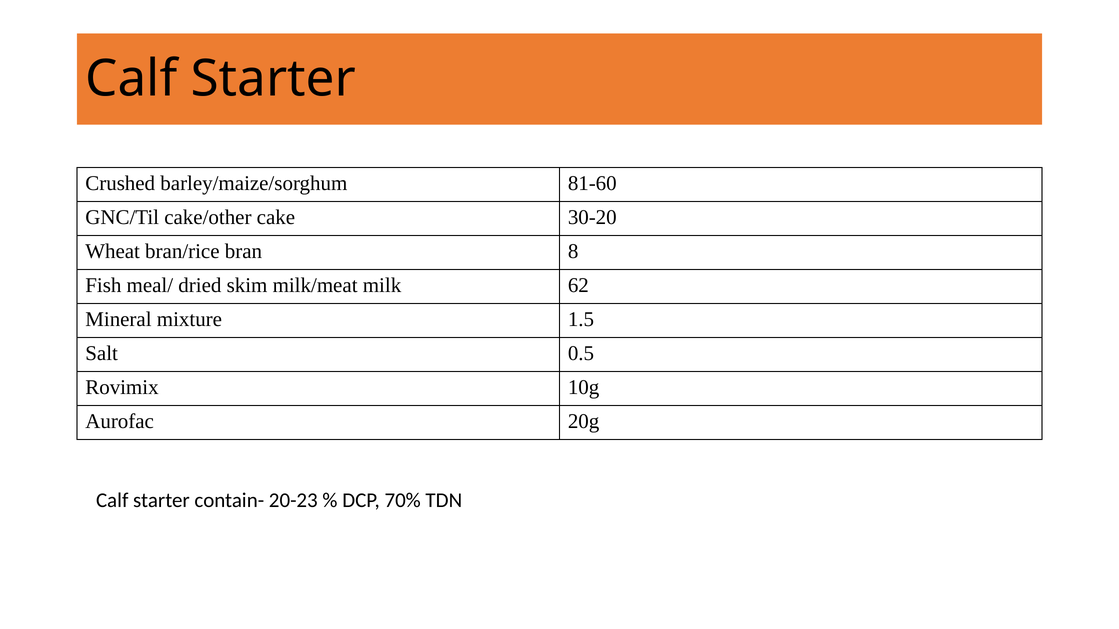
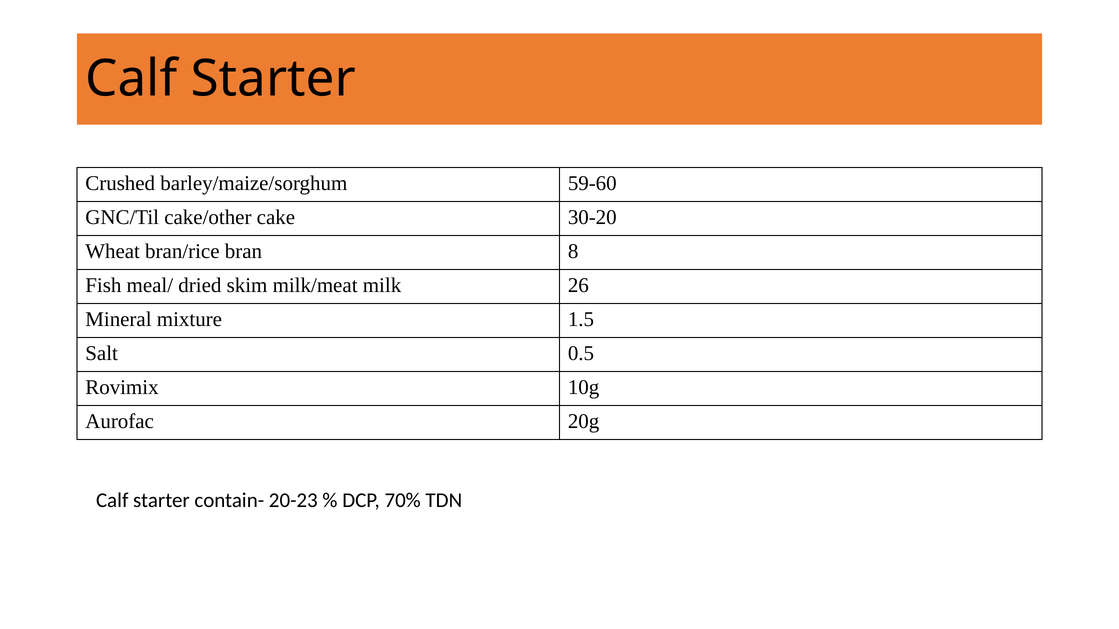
81-60: 81-60 -> 59-60 (592, 184)
62: 62 -> 26 (578, 286)
